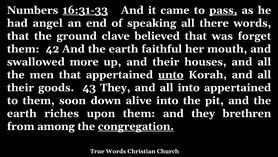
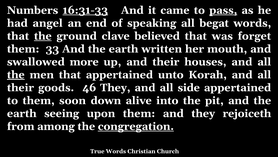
there: there -> begat (214, 23)
the underline: none -> present (43, 36)
42: 42 -> 33 (52, 49)
faithful: faithful -> written (162, 49)
the underline: none -> present (16, 74)
unto underline: present -> none (171, 74)
43: 43 -> 46 (89, 87)
all into: into -> side (189, 87)
riches: riches -> seeing (62, 113)
brethren: brethren -> rejoiceth (247, 113)
